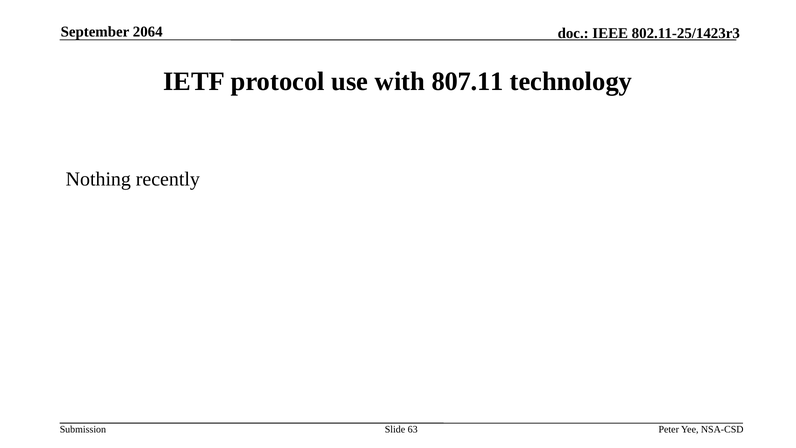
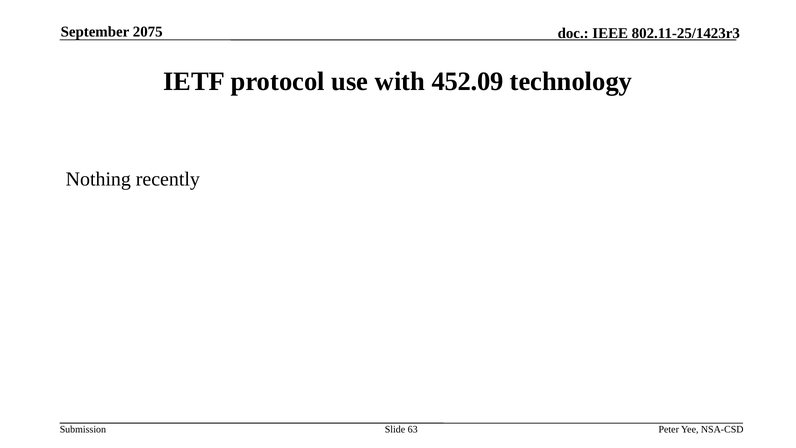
2064: 2064 -> 2075 (148, 32)
807.11: 807.11 -> 452.09 (467, 81)
